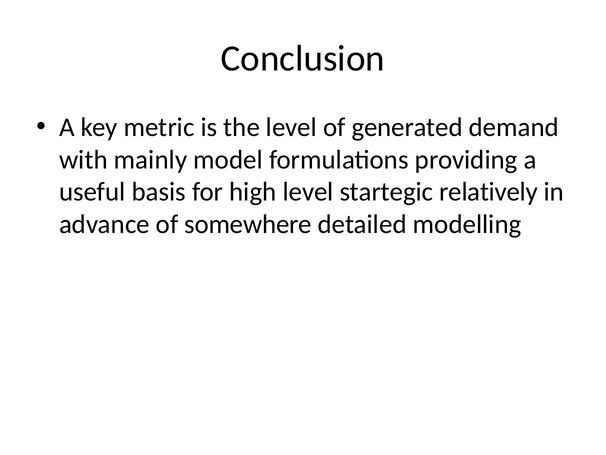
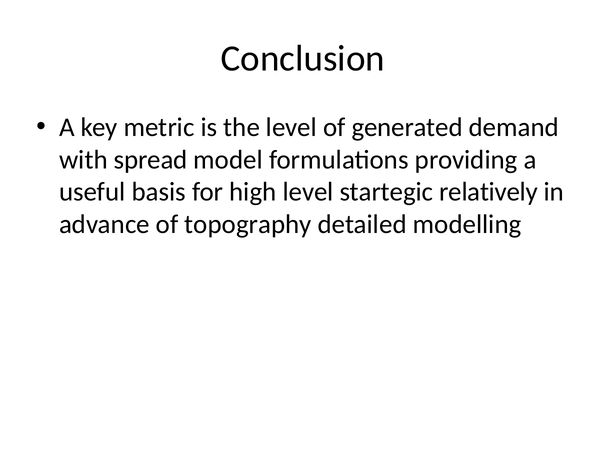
mainly: mainly -> spread (151, 159)
somewhere: somewhere -> topography (248, 224)
